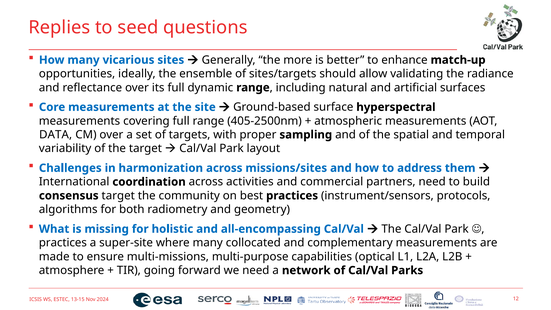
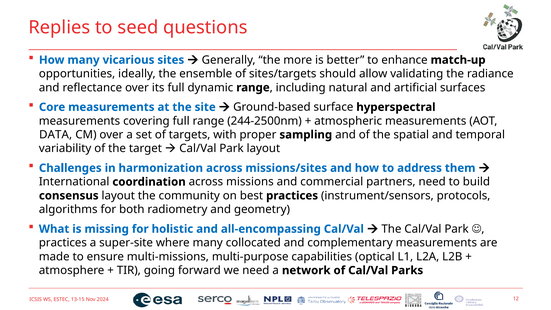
405-2500nm: 405-2500nm -> 244-2500nm (264, 121)
activities: activities -> missions (250, 182)
consensus target: target -> layout (118, 196)
